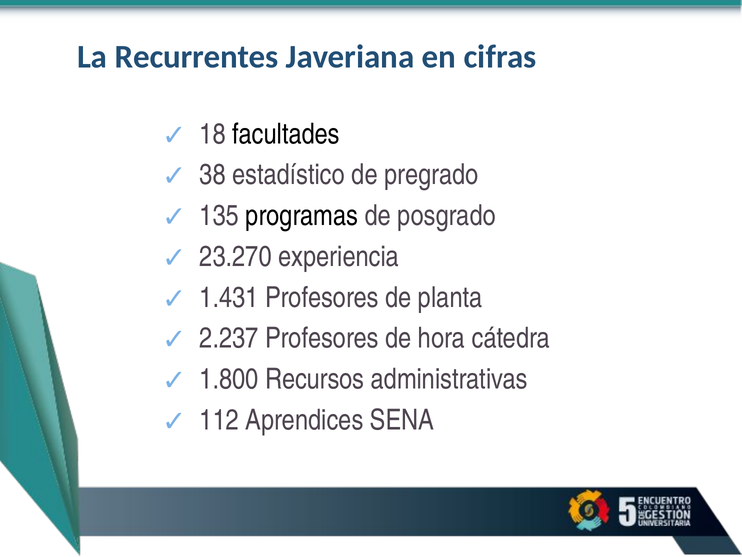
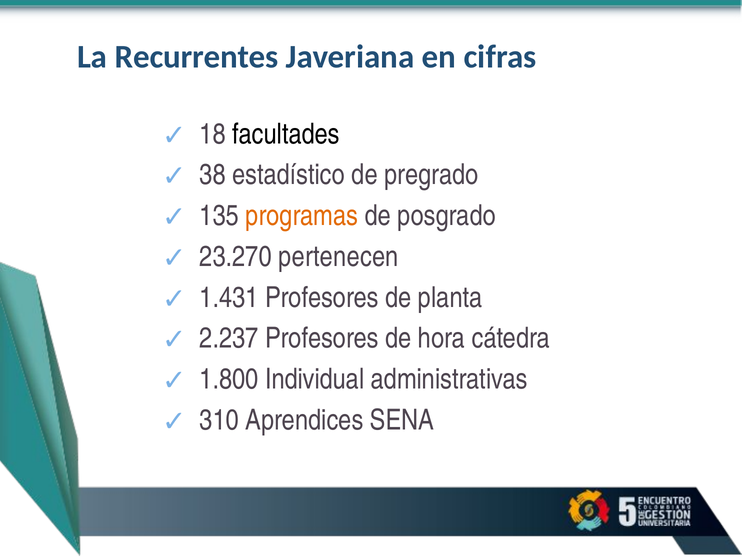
programas colour: black -> orange (302, 216)
experiencia: experiencia -> pertenecen (338, 256)
Recursos: Recursos -> Individual (315, 379)
112: 112 -> 310 (219, 420)
